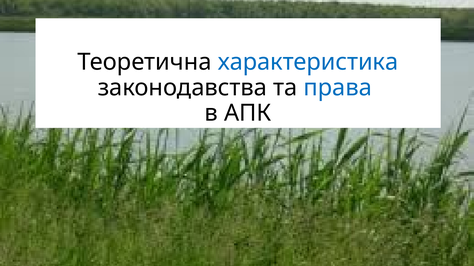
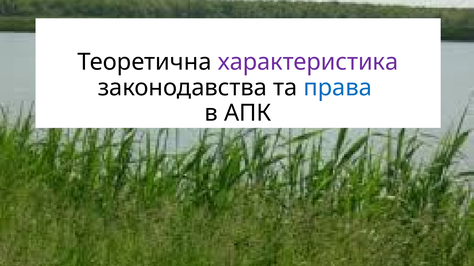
характеристика colour: blue -> purple (308, 62)
